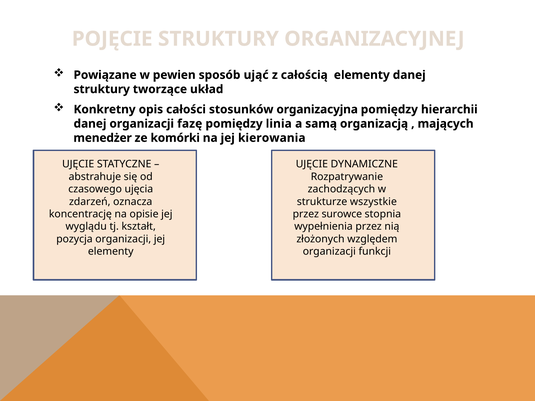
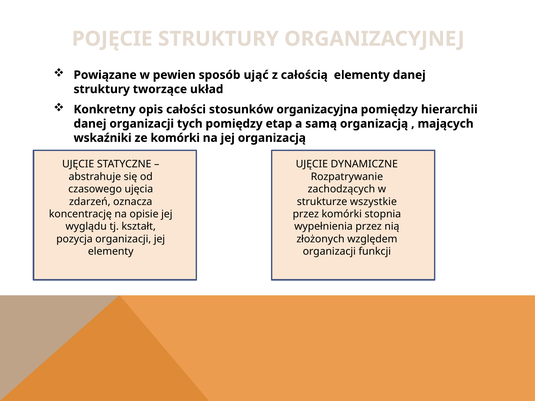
fazę: fazę -> tych (190, 124)
linia: linia -> etap (279, 124)
menedżer: menedżer -> wskaźniki (103, 138)
jej kierowania: kierowania -> organizacją (272, 138)
przez surowce: surowce -> komórki (342, 214)
